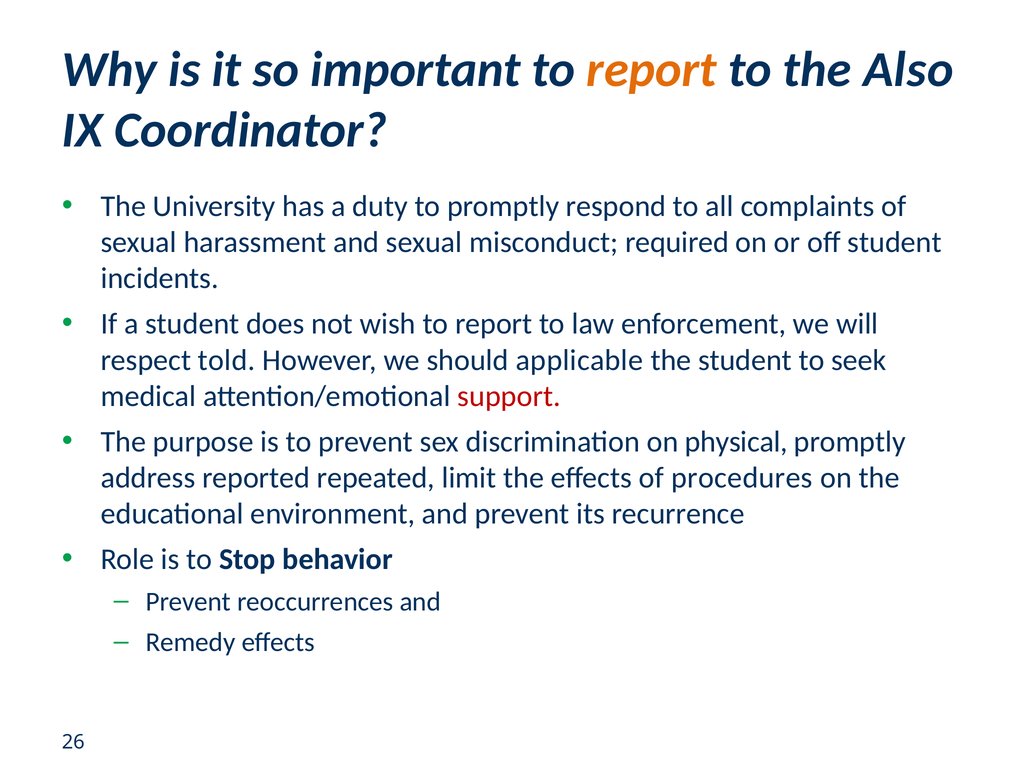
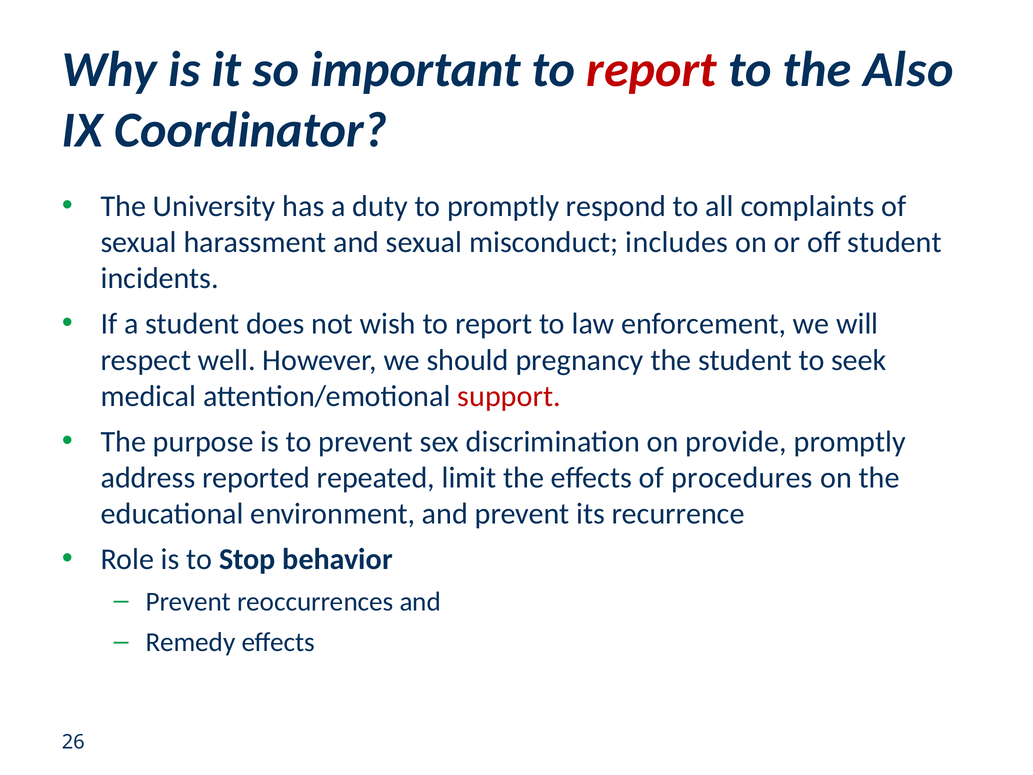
report colour: orange -> red (652, 70)
required: required -> includes (677, 242)
told: told -> well (227, 360)
applicable: applicable -> pregnancy (580, 360)
physical: physical -> provide (736, 441)
